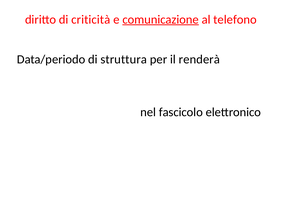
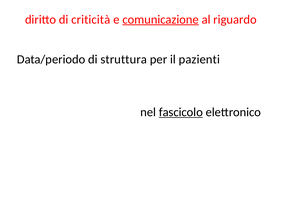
telefono: telefono -> riguardo (235, 19)
renderà: renderà -> pazienti (199, 59)
fascicolo underline: none -> present (181, 112)
